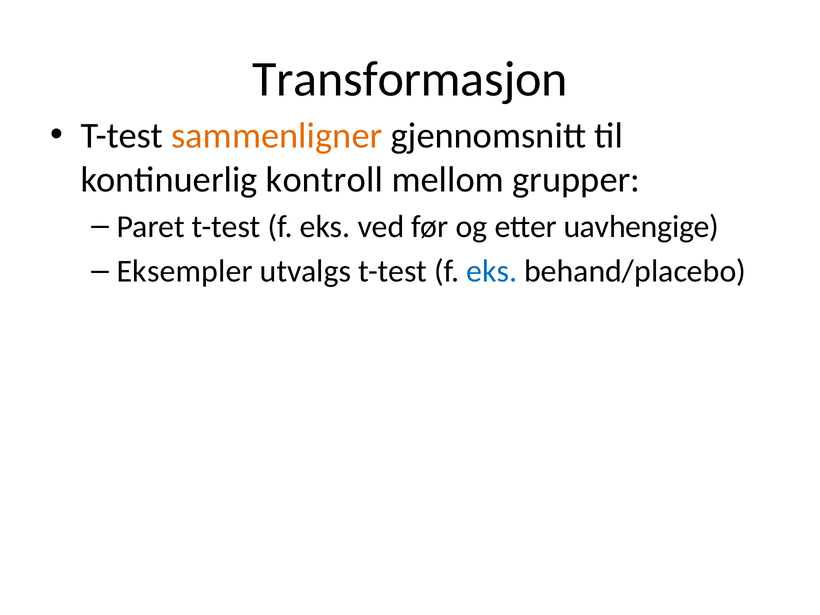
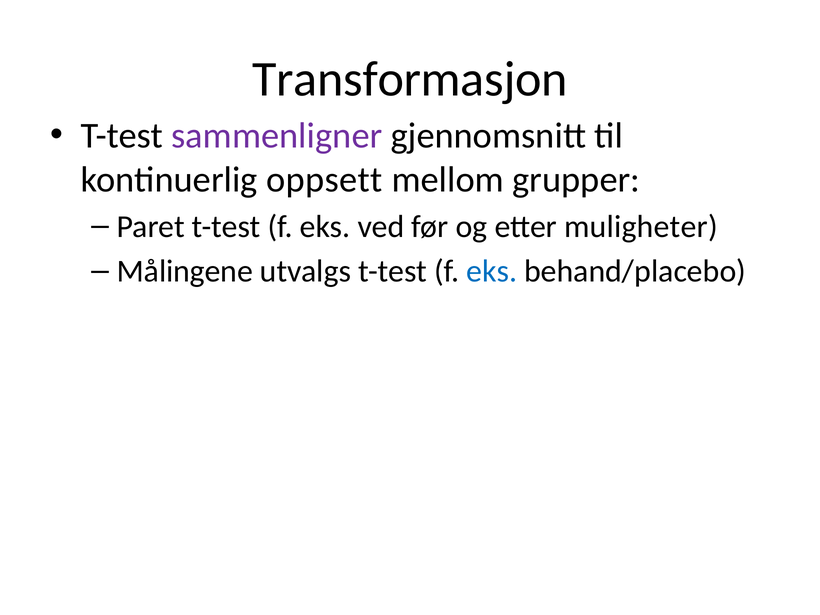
sammenligner colour: orange -> purple (277, 136)
kontroll: kontroll -> oppsett (324, 180)
uavhengige: uavhengige -> muligheter (641, 227)
Eksempler: Eksempler -> Målingene (185, 271)
